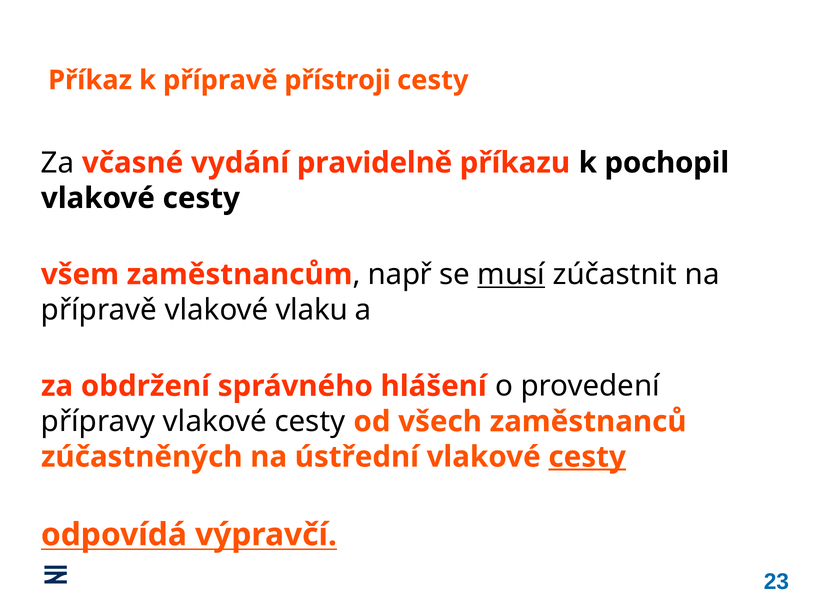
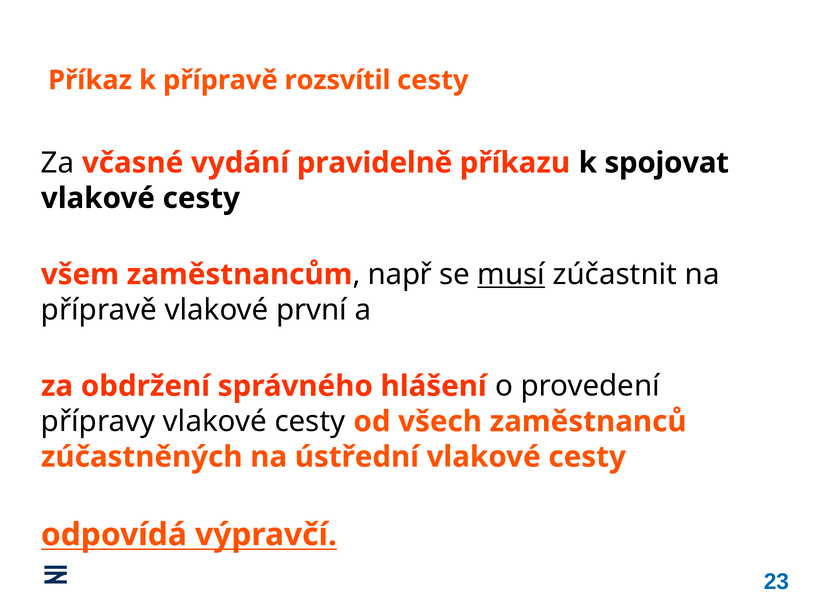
přístroji: přístroji -> rozsvítil (338, 80)
pochopil: pochopil -> spojovat (667, 163)
vlaku: vlaku -> první (312, 310)
cesty underline: present -> none (587, 457)
